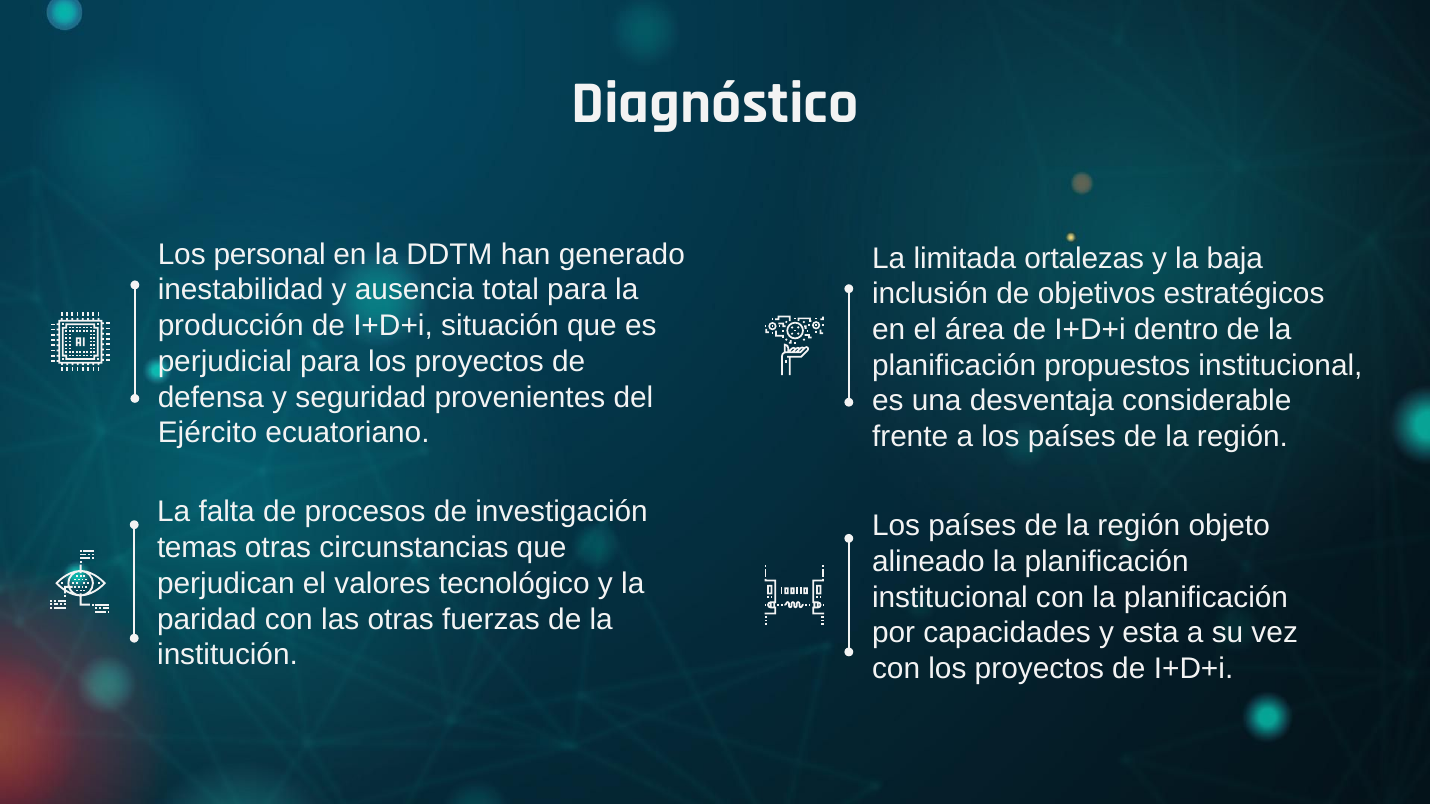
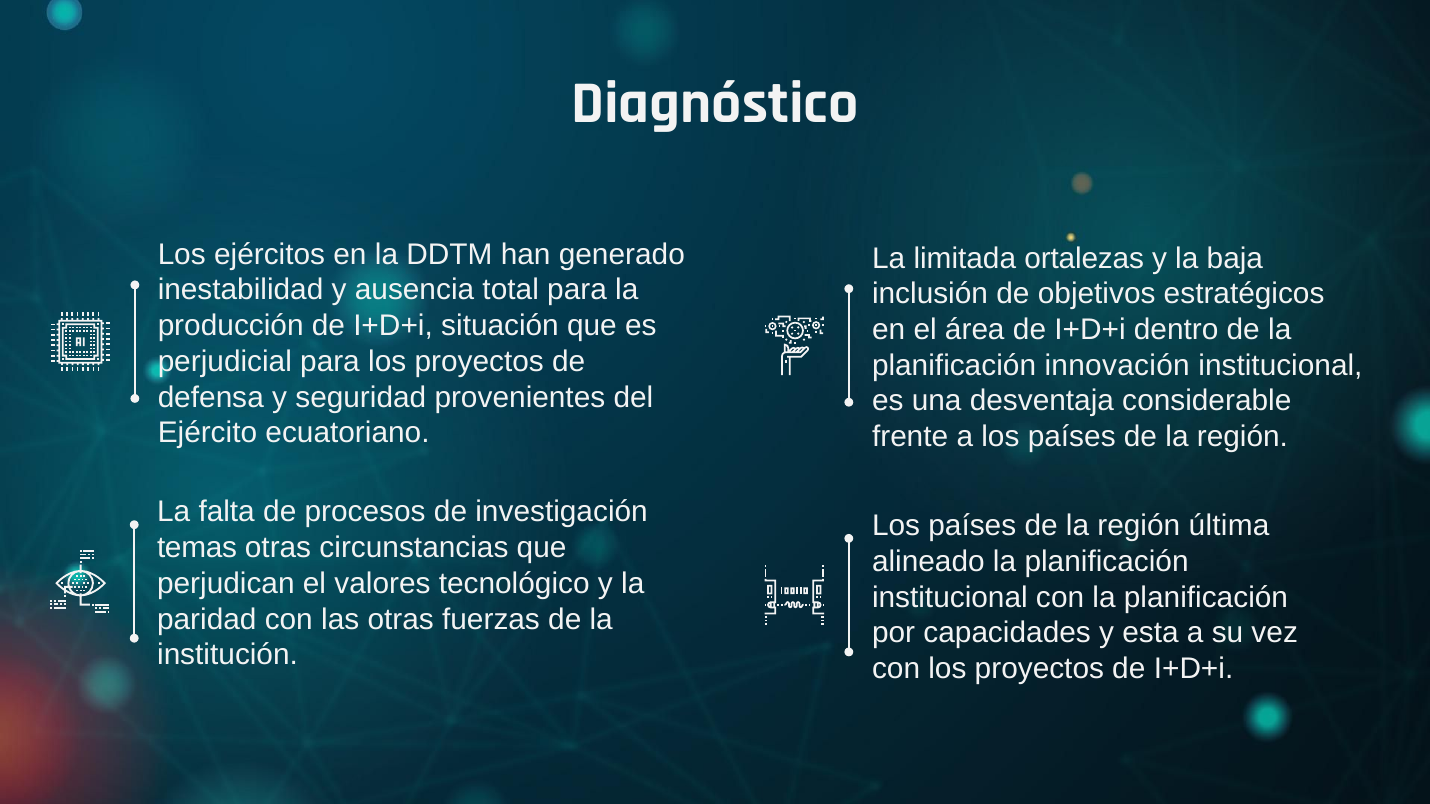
personal: personal -> ejércitos (270, 254)
propuestos: propuestos -> innovación (1117, 366)
objeto: objeto -> última (1229, 526)
